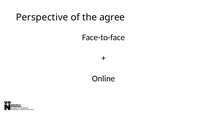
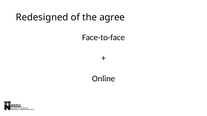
Perspective: Perspective -> Redesigned (42, 17)
